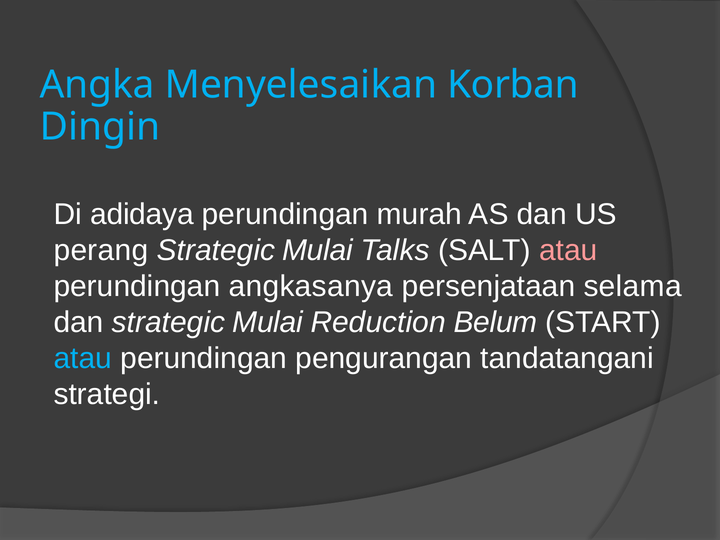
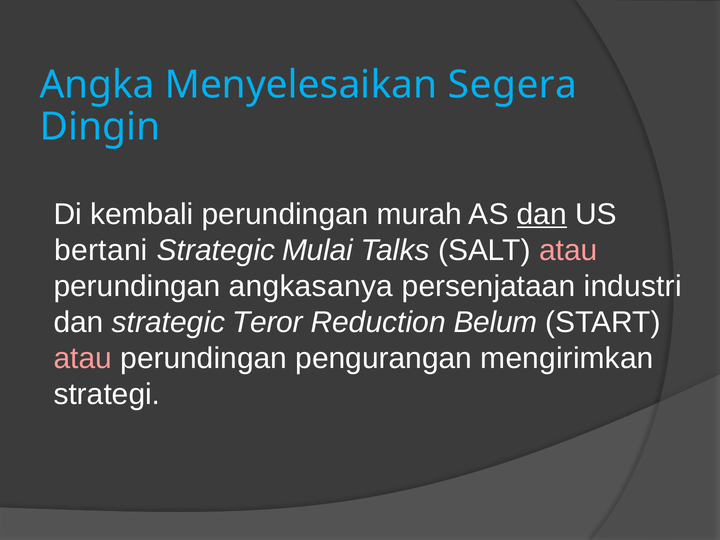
Korban: Korban -> Segera (513, 85)
adidaya: adidaya -> kembali (142, 214)
dan underline: none -> present (542, 214)
perang: perang -> bertani (101, 250)
selama: selama -> industri (633, 286)
dan strategic Mulai: Mulai -> Teror (268, 322)
atau colour: light blue -> pink (83, 358)
tandatangani: tandatangani -> mengirimkan (567, 358)
